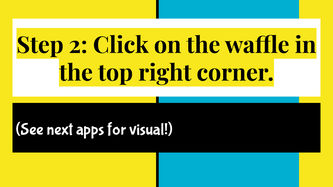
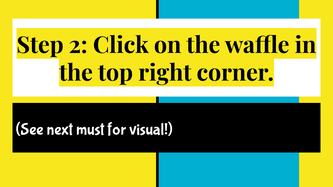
apps: apps -> must (90, 129)
